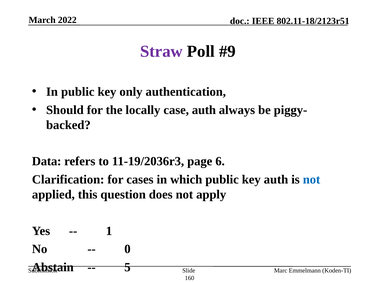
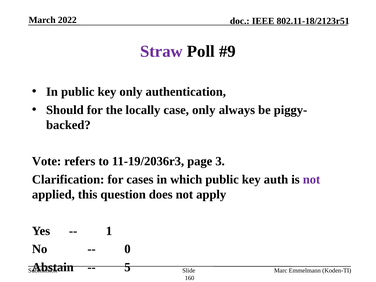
case auth: auth -> only (204, 110)
Data: Data -> Vote (47, 161)
6: 6 -> 3 (220, 161)
not colour: blue -> purple (312, 180)
